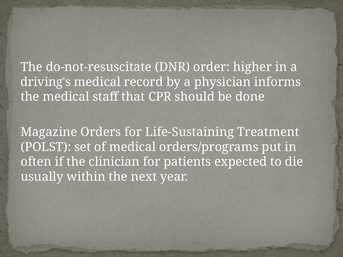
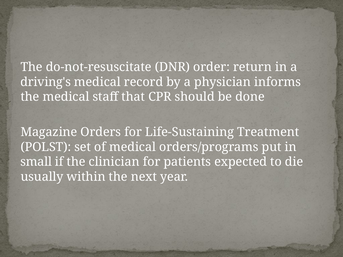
higher: higher -> return (252, 67)
often: often -> small (36, 162)
